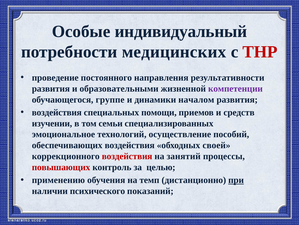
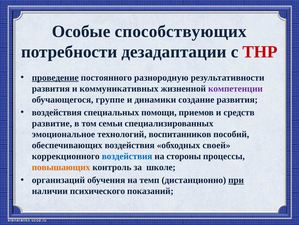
индивидуальный: индивидуальный -> способствующих (181, 31)
медицинских: медицинских -> дезадаптации (174, 52)
проведение underline: none -> present (55, 77)
направления: направления -> разнородную (161, 77)
образовательными: образовательными -> коммуникативных (119, 88)
началом: началом -> создание (196, 99)
изучении: изучении -> развитие (52, 123)
осуществление: осуществление -> воспитанников (180, 134)
воздействия colour: red -> blue (127, 156)
занятий: занятий -> стороны (184, 156)
повышающих colour: red -> orange (61, 167)
целью: целью -> школе (161, 167)
применению: применению -> организаций (58, 180)
